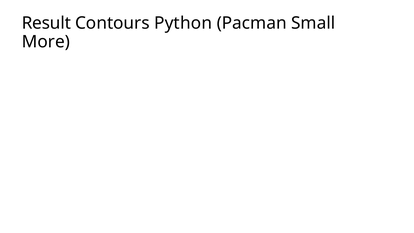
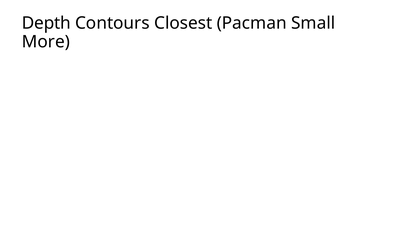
Result: Result -> Depth (46, 23)
Python: Python -> Closest (183, 23)
